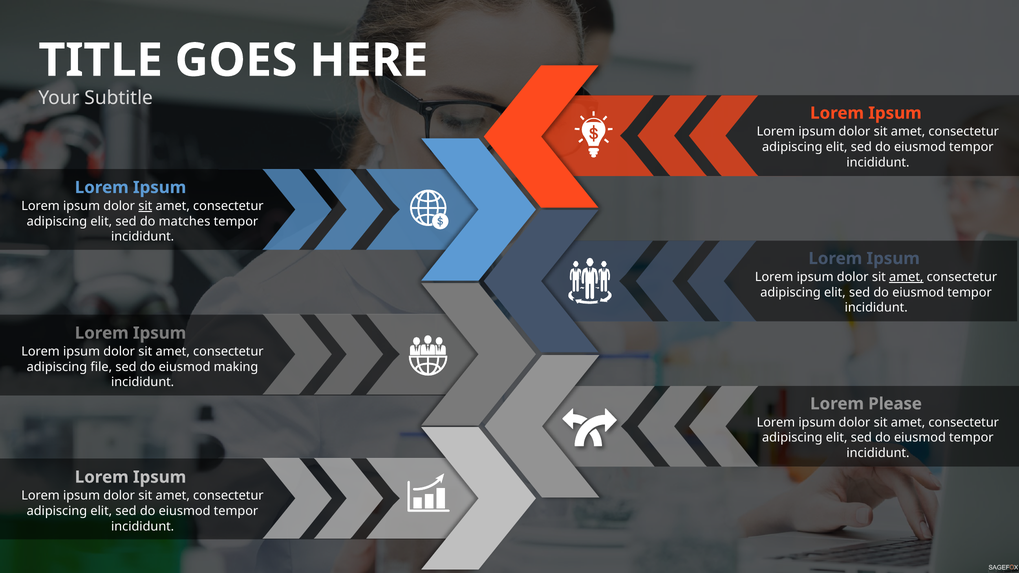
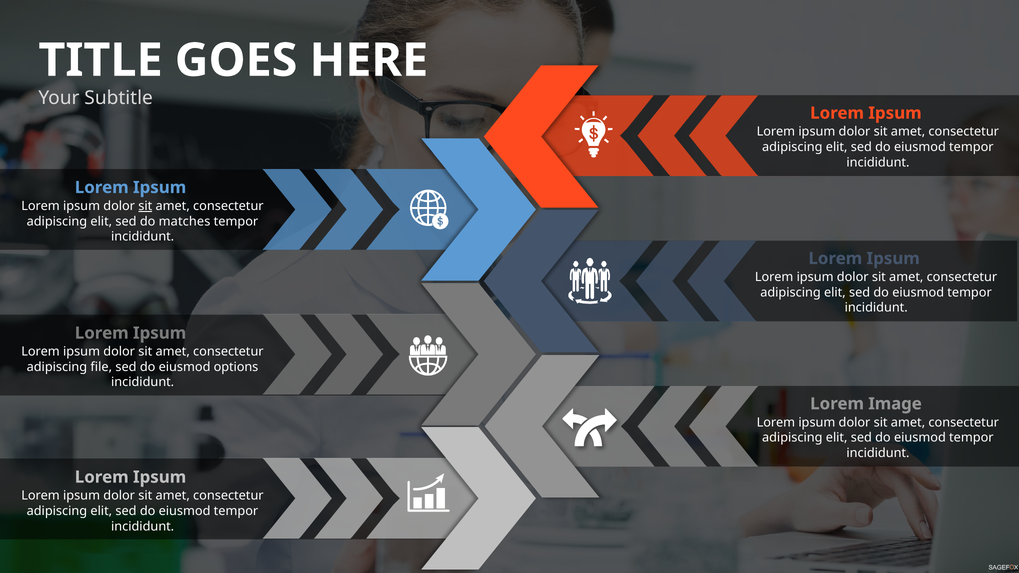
amet underline: present -> none (906, 277)
making: making -> options (236, 367)
Please: Please -> Image (895, 404)
